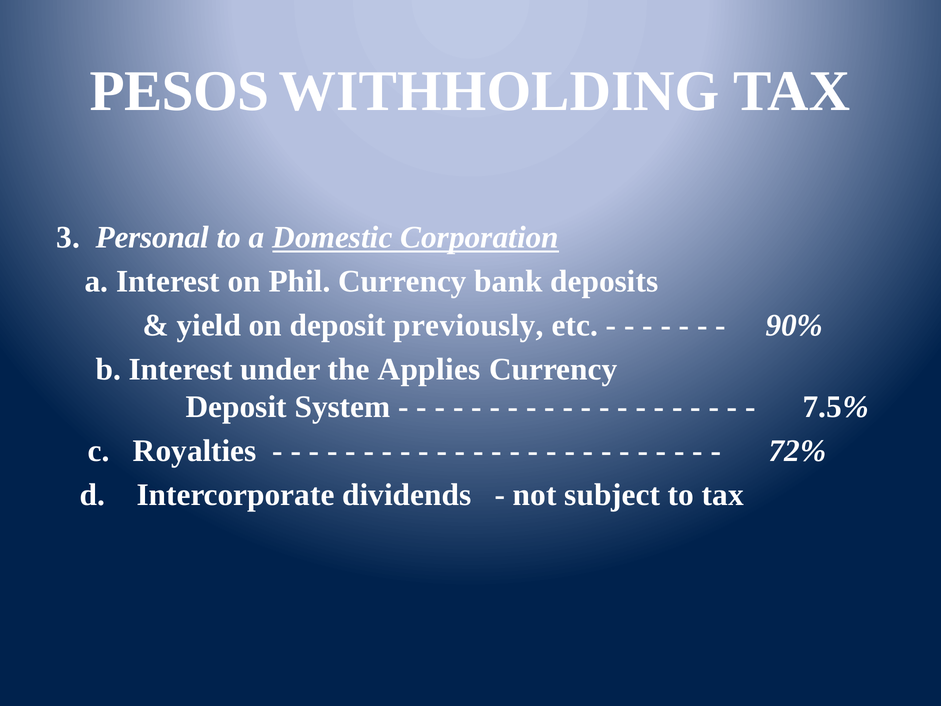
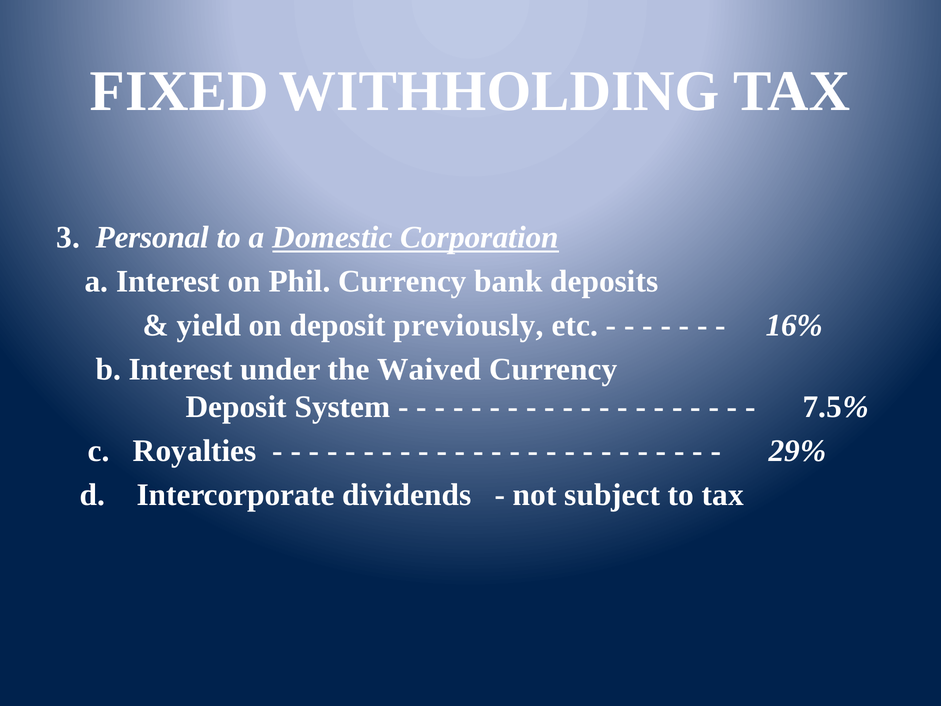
PESOS: PESOS -> FIXED (179, 91)
90%: 90% -> 16% (794, 325)
Applies: Applies -> Waived (429, 369)
72%: 72% -> 29% (798, 451)
